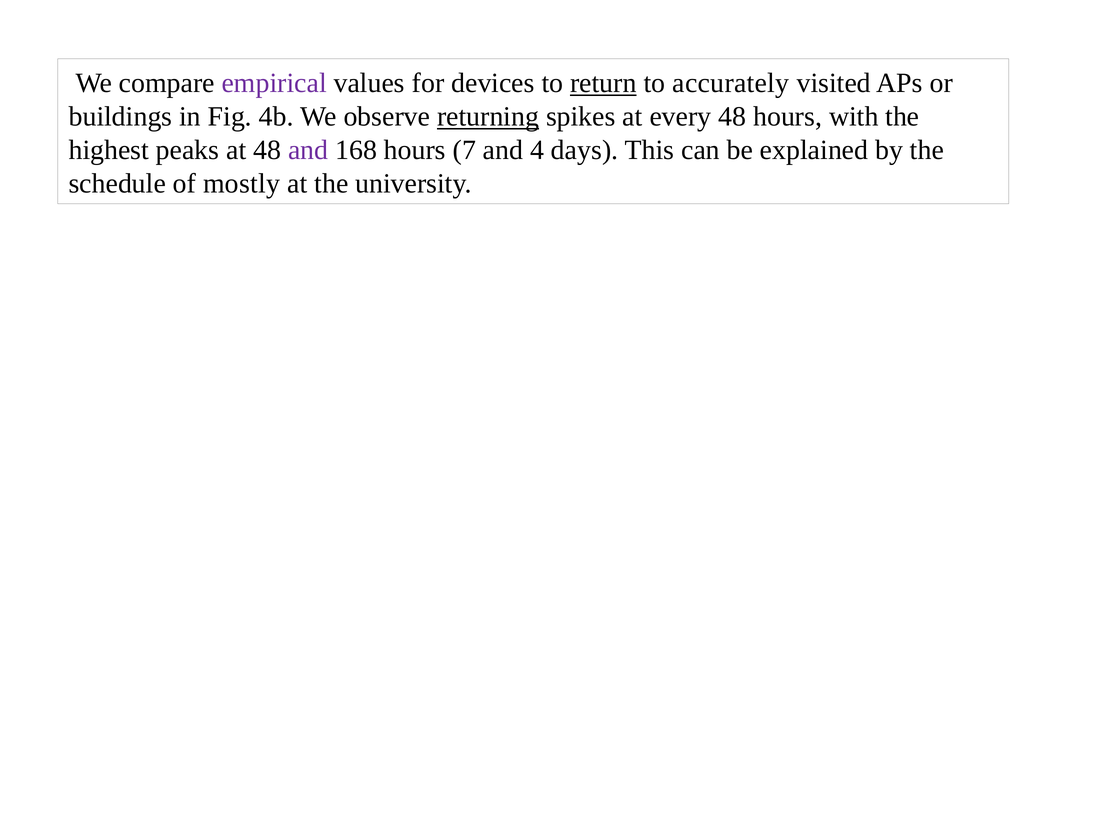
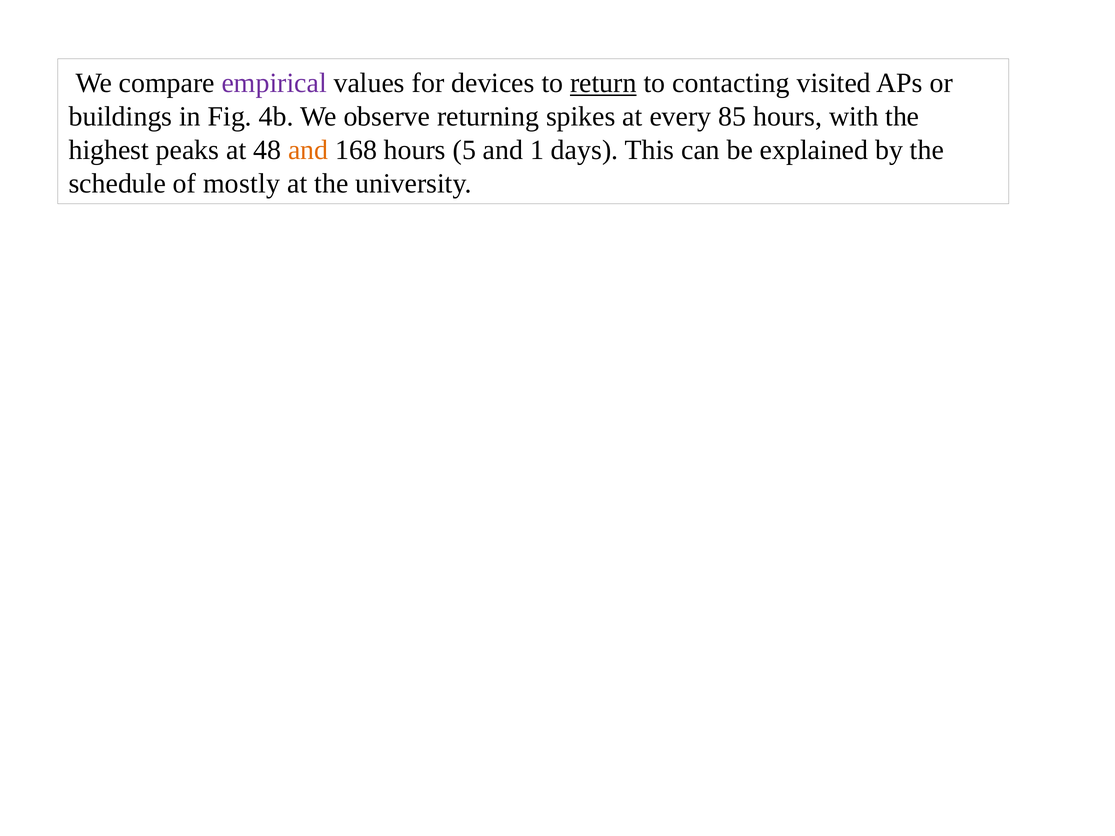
accurately: accurately -> contacting (731, 83)
returning underline: present -> none (488, 117)
every 48: 48 -> 85 (732, 117)
and colour: purple -> orange (308, 150)
7: 7 -> 5 (464, 150)
4: 4 -> 1 (537, 150)
